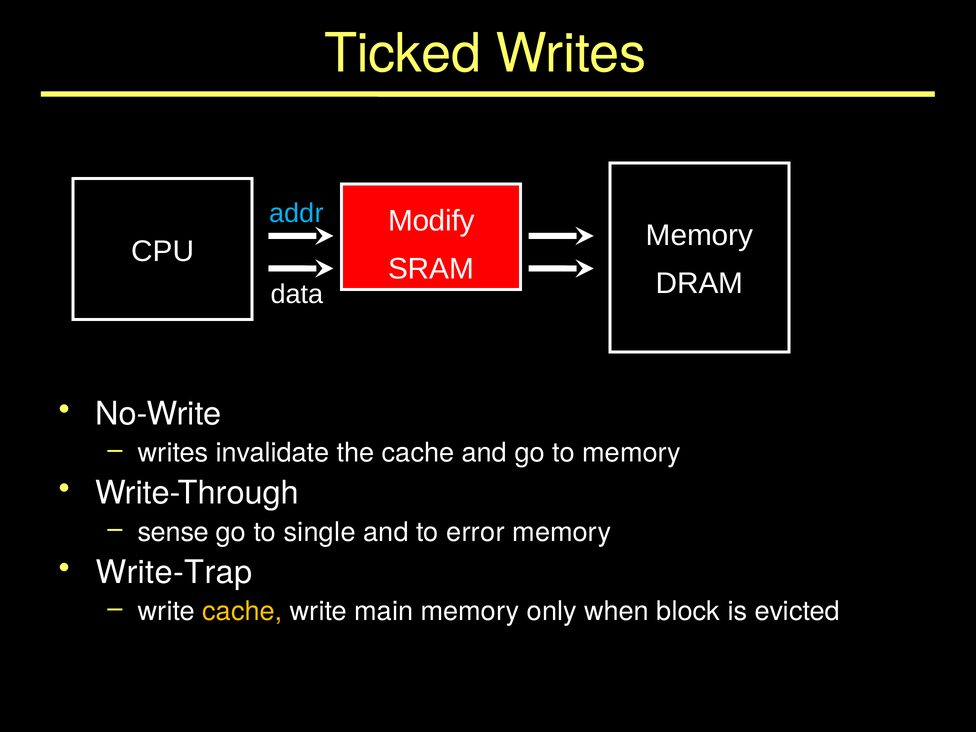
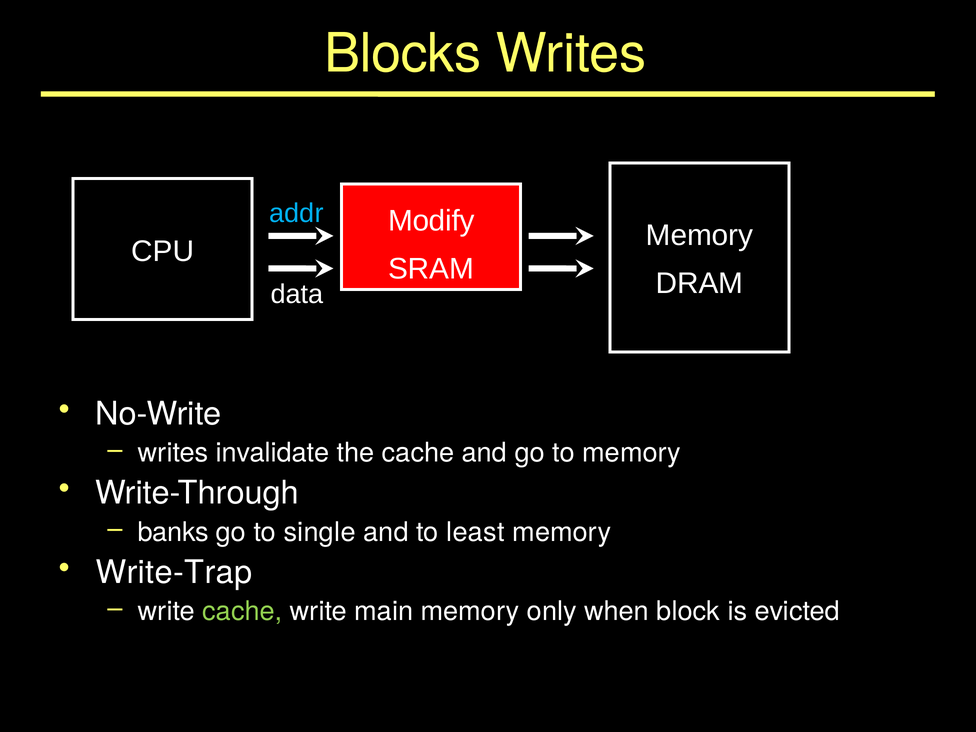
Ticked: Ticked -> Blocks (403, 54)
sense: sense -> banks (173, 532)
error: error -> least (475, 532)
cache colour: yellow -> light green (242, 611)
